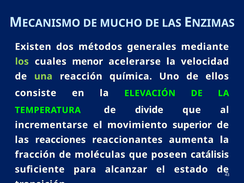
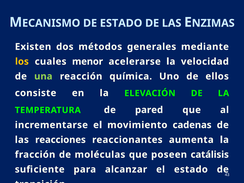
DE MUCHO: MUCHO -> ESTADO (121, 23)
los colour: light green -> yellow (22, 62)
divide: divide -> pared (149, 110)
superior: superior -> cadenas (192, 125)
